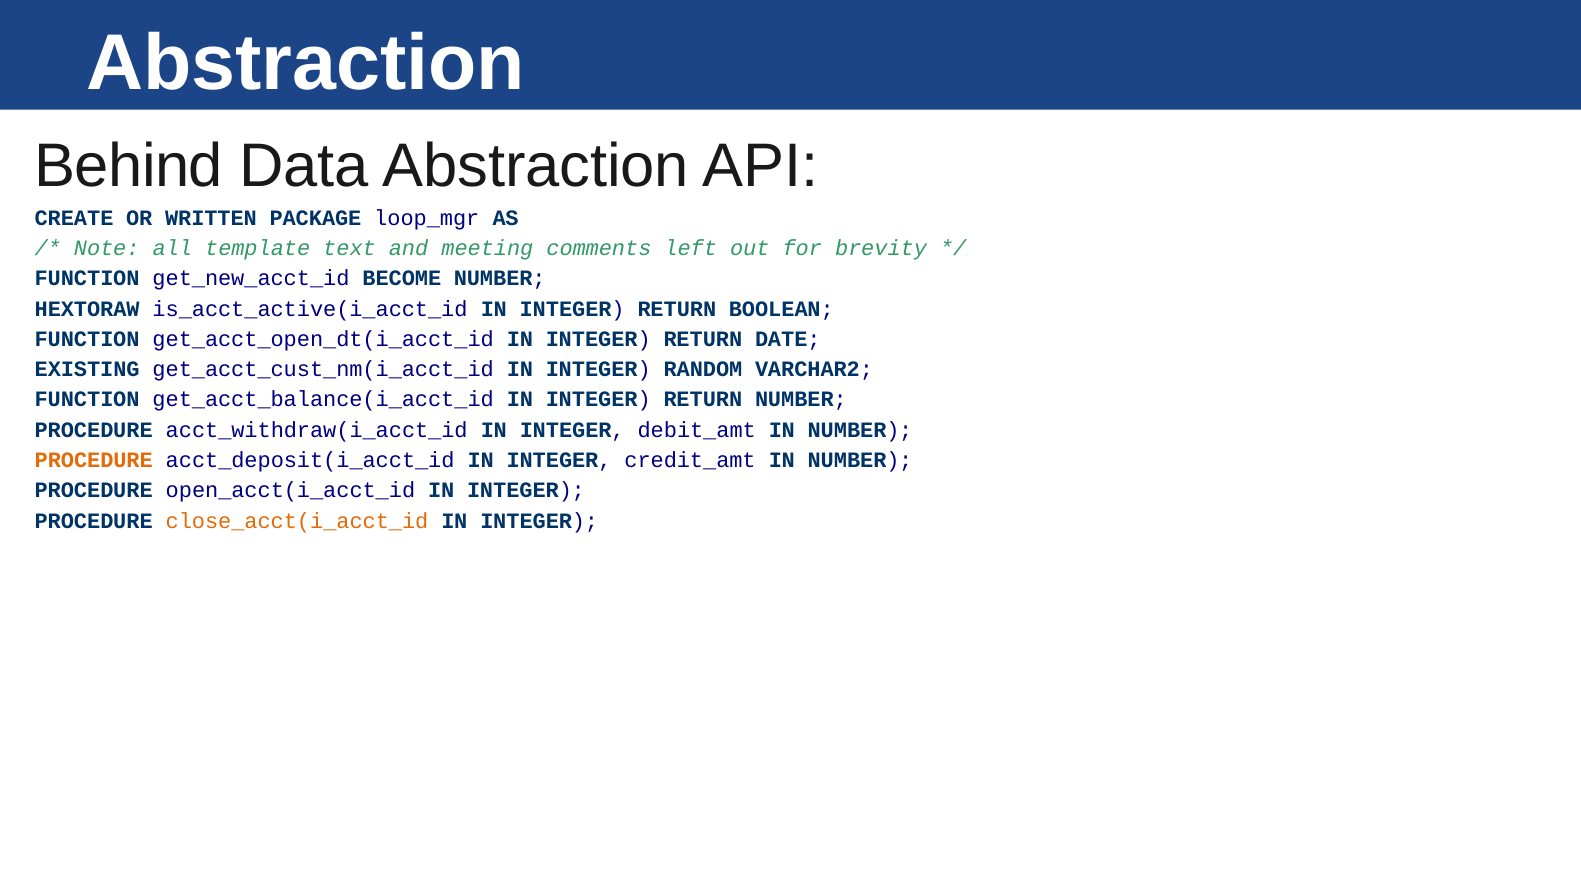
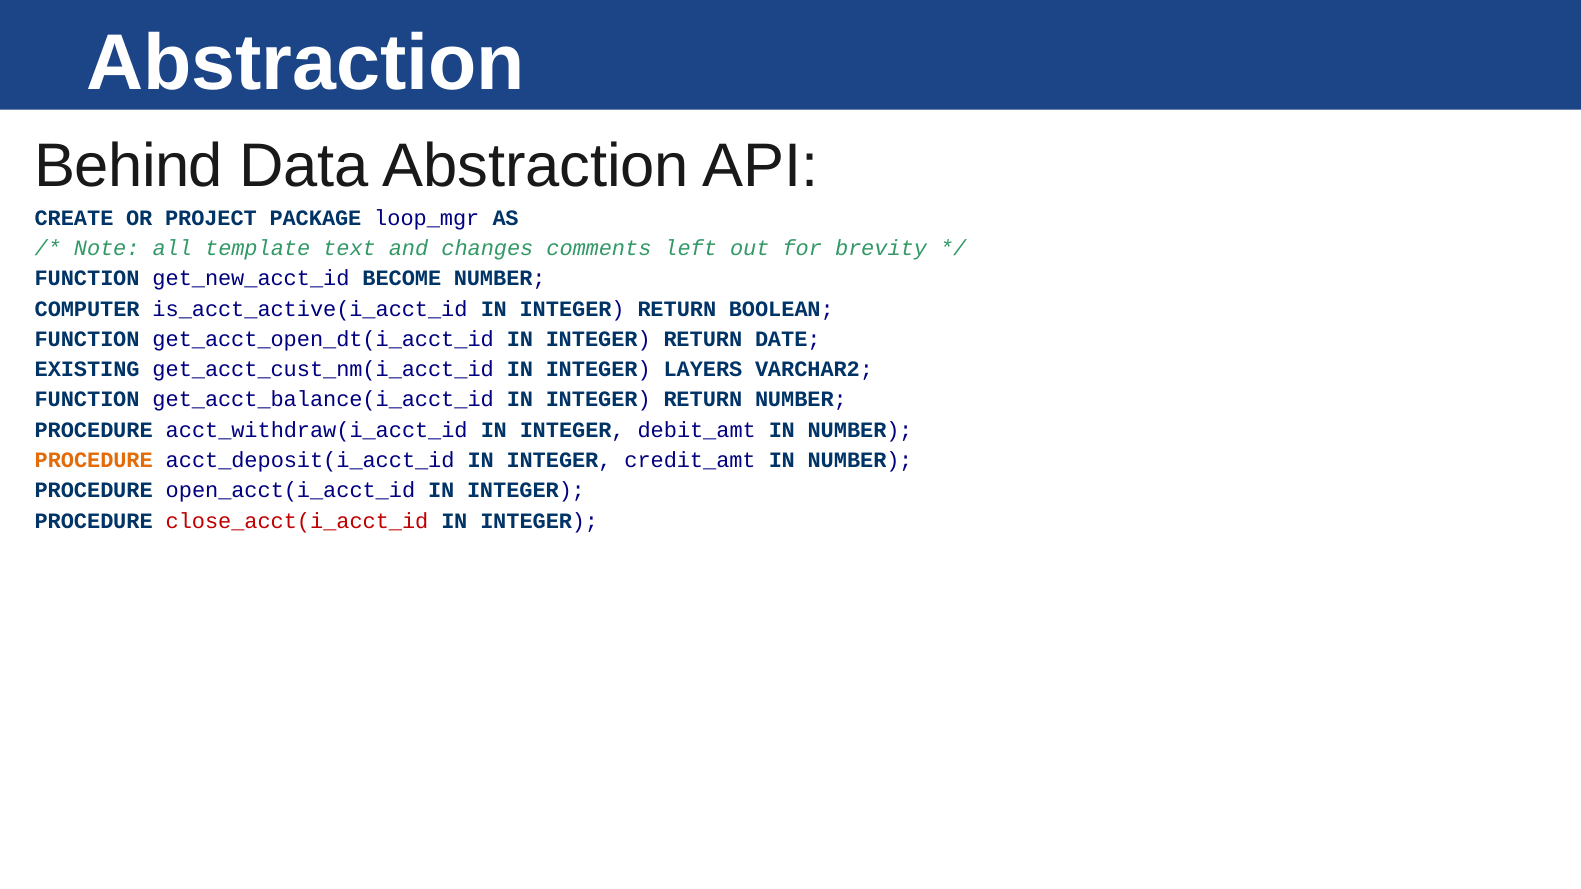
WRITTEN: WRITTEN -> PROJECT (211, 218)
meeting: meeting -> changes (487, 248)
HEXTORAW: HEXTORAW -> COMPUTER (87, 309)
RANDOM: RANDOM -> LAYERS (703, 370)
close_acct(i_acct_id colour: orange -> red (297, 521)
